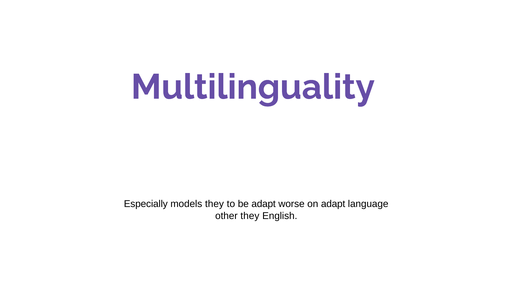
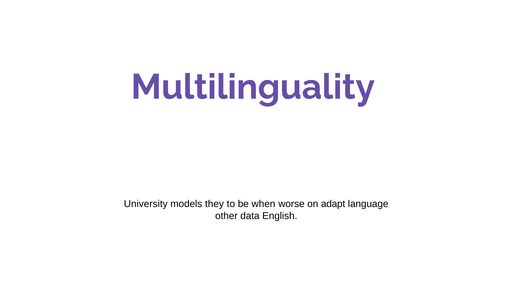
Especially: Especially -> University (146, 204)
be adapt: adapt -> when (263, 204)
other they: they -> data (250, 216)
